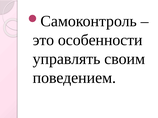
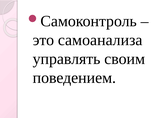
особенности: особенности -> самоанализа (100, 40)
